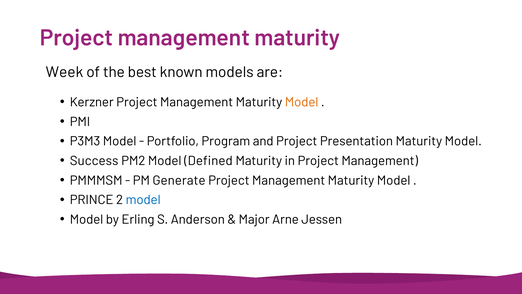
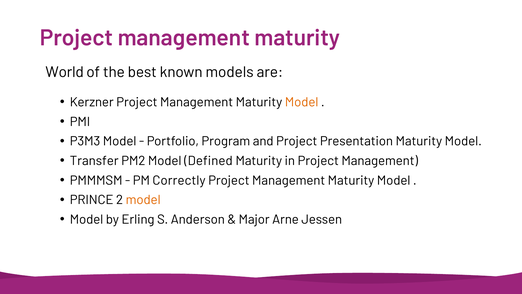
Week: Week -> World (65, 72)
Success: Success -> Transfer (94, 161)
Generate: Generate -> Correctly (179, 180)
model colour: blue -> orange (143, 200)
